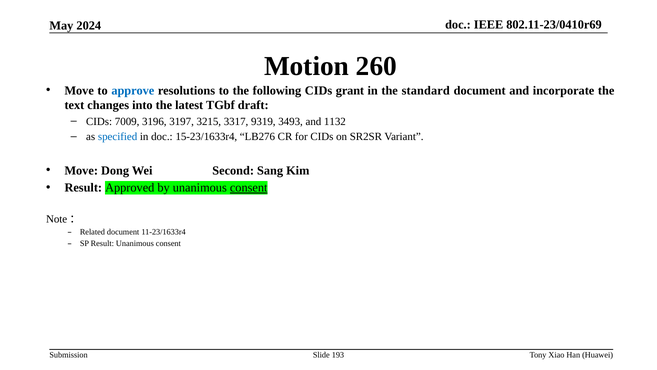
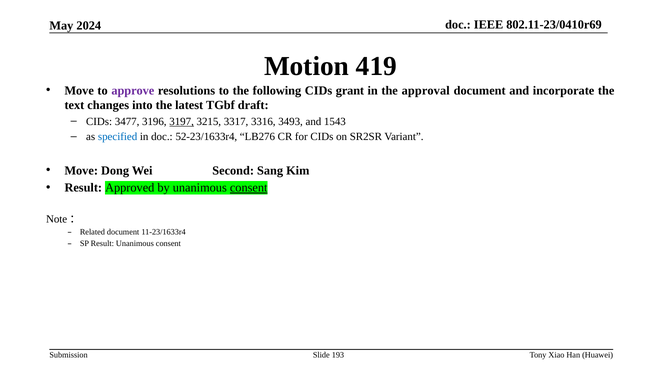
260: 260 -> 419 (376, 66)
approve colour: blue -> purple (133, 90)
standard: standard -> approval (426, 90)
7009: 7009 -> 3477 (127, 121)
3197 underline: none -> present (182, 121)
9319: 9319 -> 3316 (263, 121)
1132: 1132 -> 1543 (335, 121)
15-23/1633r4: 15-23/1633r4 -> 52-23/1633r4 (206, 137)
